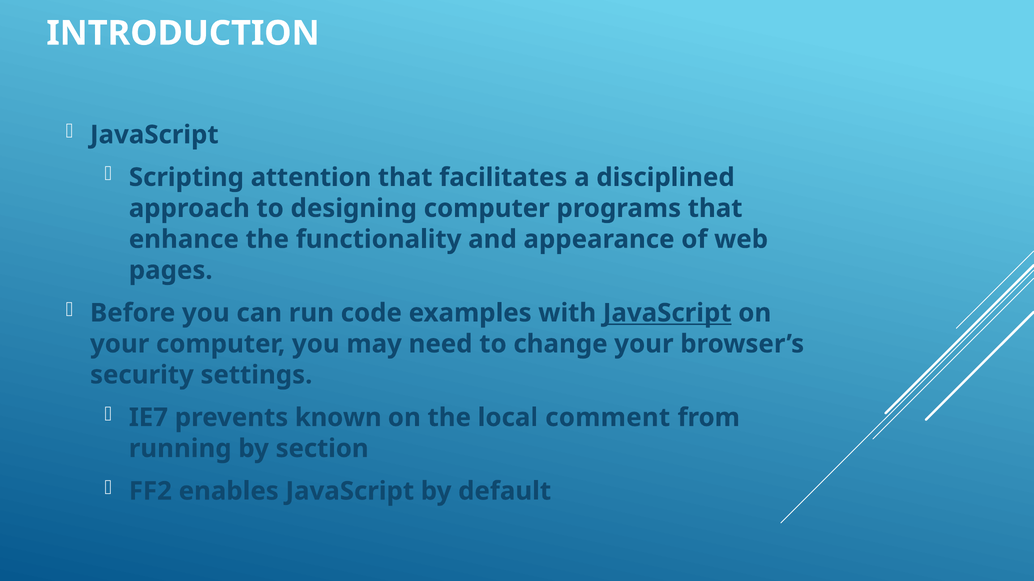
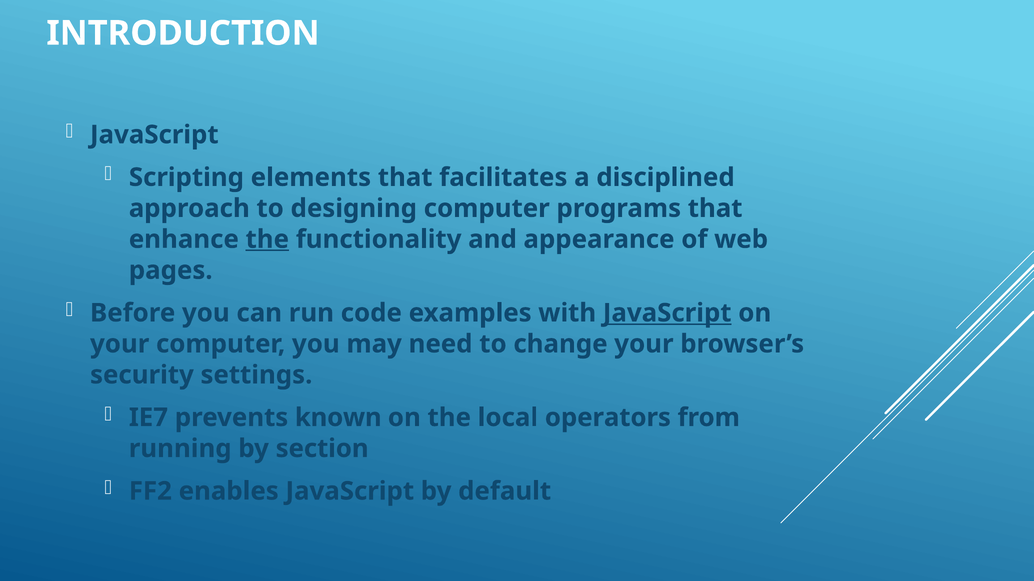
attention: attention -> elements (311, 178)
the underline: none -> present (267, 240)
comment: comment -> operators (608, 418)
